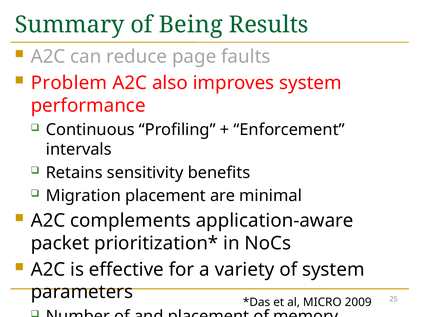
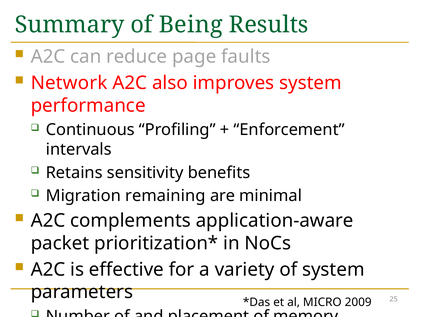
Problem: Problem -> Network (69, 83)
Migration placement: placement -> remaining (165, 196)
